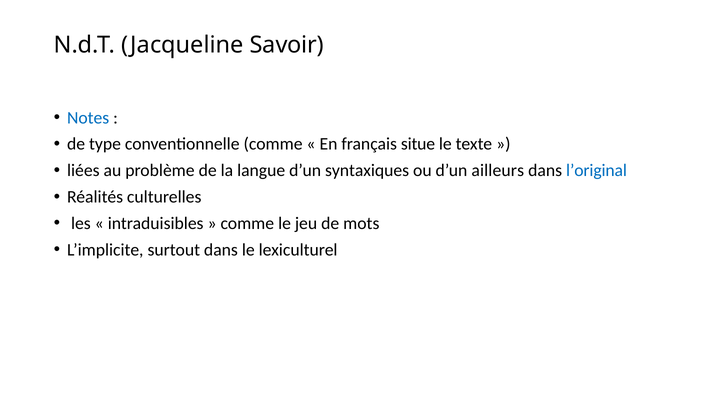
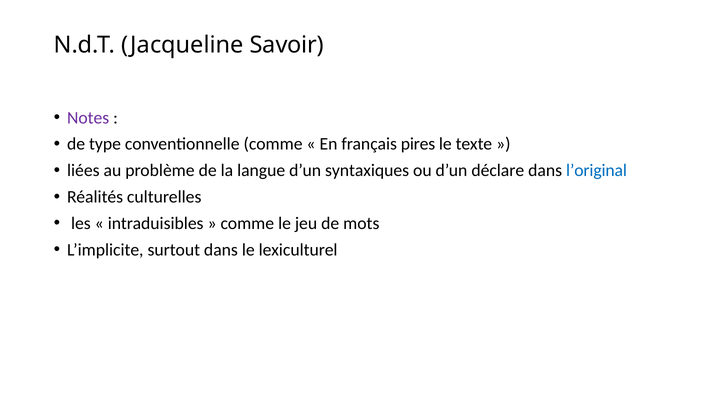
Notes colour: blue -> purple (88, 118)
situe: situe -> pires (418, 144)
ailleurs: ailleurs -> déclare (498, 171)
